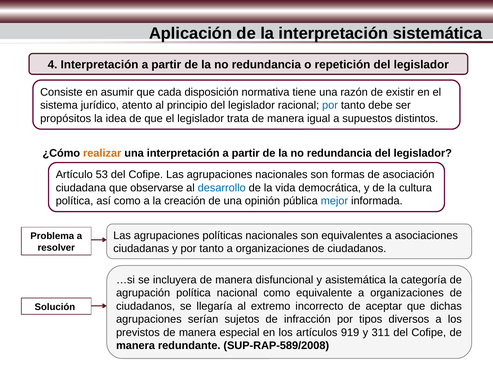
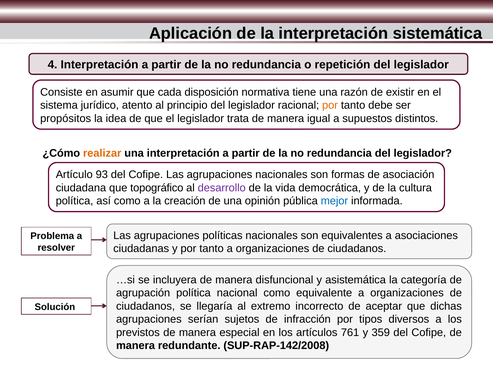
por colour: blue -> orange (330, 105)
53: 53 -> 93 (102, 175)
observarse: observarse -> topográfico (157, 188)
desarrollo colour: blue -> purple (222, 188)
919: 919 -> 761 (350, 332)
311: 311 -> 359 (381, 332)
SUP-RAP-589/2008: SUP-RAP-589/2008 -> SUP-RAP-142/2008 (276, 345)
